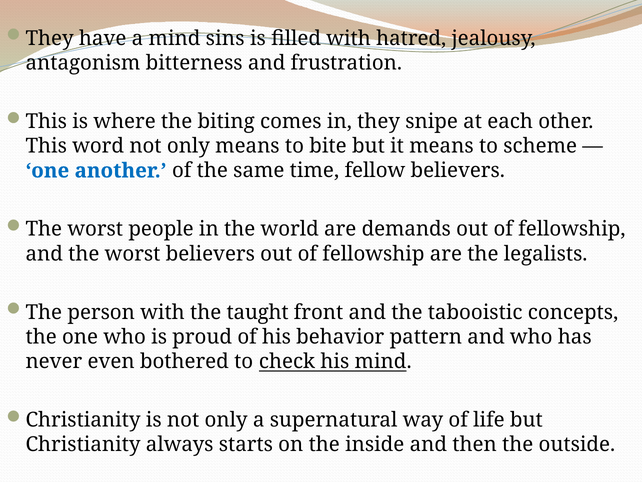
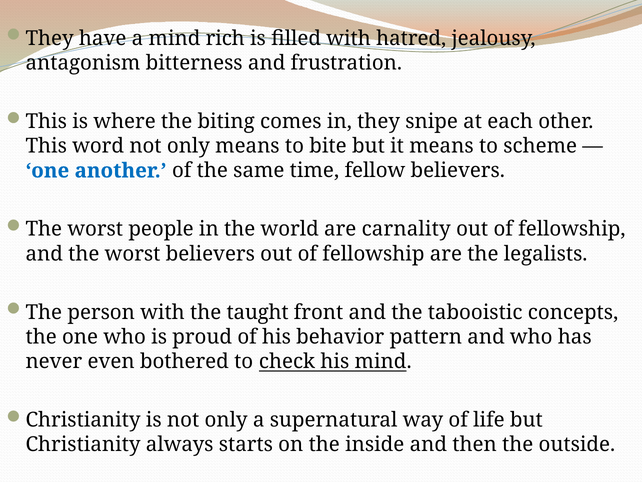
sins: sins -> rich (225, 38)
demands: demands -> carnality (406, 229)
